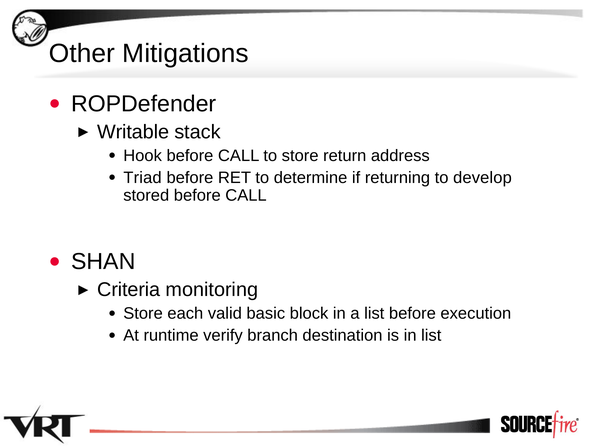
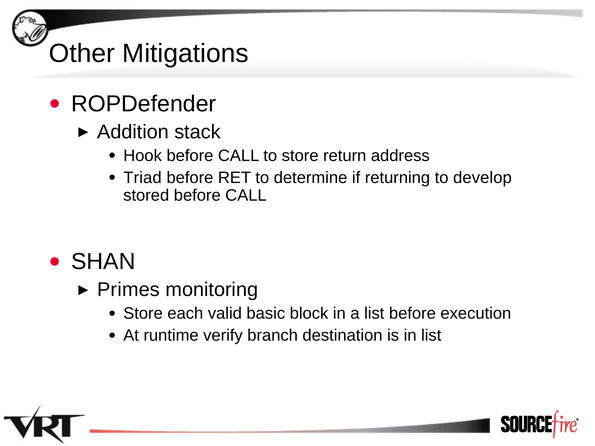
Writable: Writable -> Addition (133, 132)
Criteria: Criteria -> Primes (129, 290)
